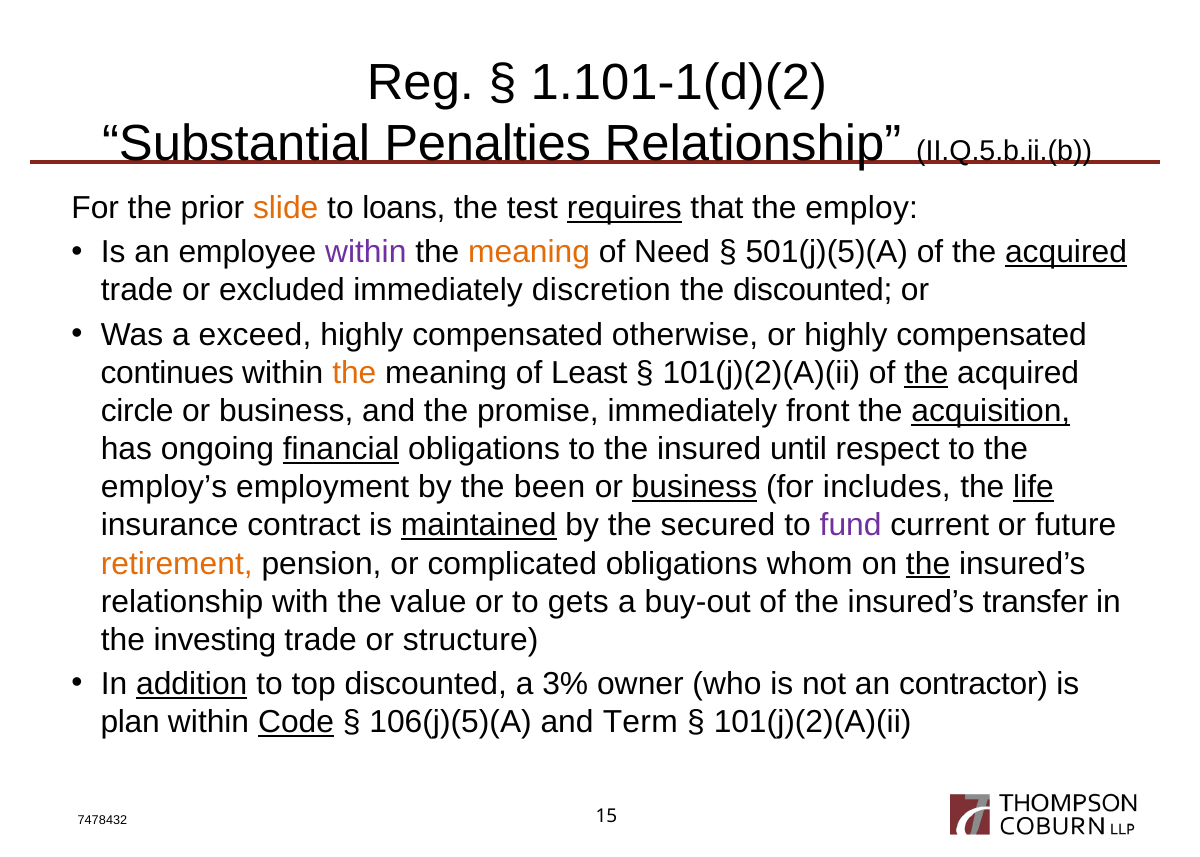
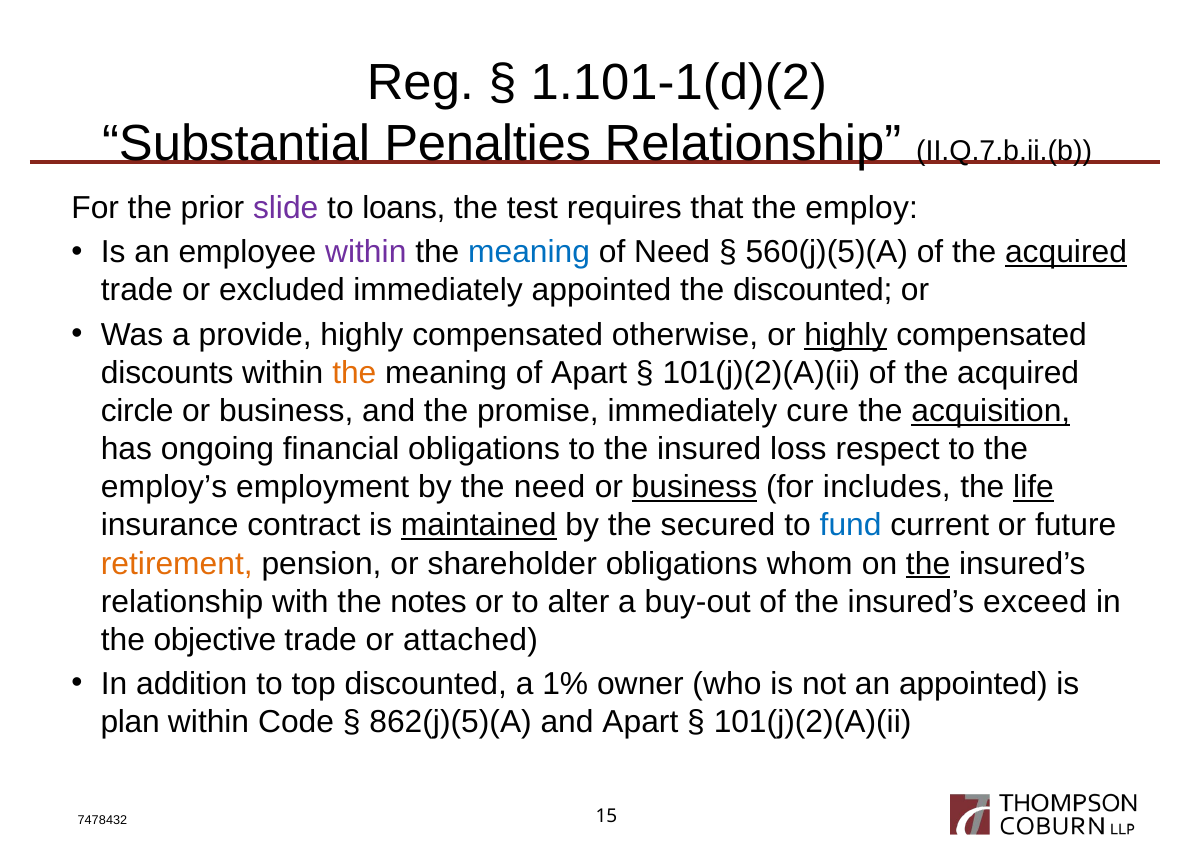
II.Q.5.b.ii.(b: II.Q.5.b.ii.(b -> II.Q.7.b.ii.(b (1004, 151)
slide colour: orange -> purple (286, 208)
requires underline: present -> none (624, 208)
meaning colour: orange -> blue (529, 252)
501(j)(5)(A: 501(j)(5)(A -> 560(j)(5)(A (827, 252)
immediately discretion: discretion -> appointed (601, 291)
exceed: exceed -> provide (255, 335)
highly underline: none -> present (846, 335)
continues: continues -> discounts (167, 373)
of Least: Least -> Apart (589, 373)
the underline: present -> none (926, 373)
front: front -> cure (818, 411)
financial underline: present -> none (341, 449)
until: until -> loss (798, 449)
the been: been -> need (550, 487)
fund colour: purple -> blue (851, 526)
complicated: complicated -> shareholder (512, 564)
value: value -> notes (429, 602)
gets: gets -> alter (578, 602)
transfer: transfer -> exceed (1035, 602)
investing: investing -> objective (215, 640)
structure: structure -> attached (471, 640)
addition underline: present -> none (192, 684)
3%: 3% -> 1% (565, 684)
an contractor: contractor -> appointed (974, 684)
Code underline: present -> none (296, 722)
106(j)(5)(A: 106(j)(5)(A -> 862(j)(5)(A (451, 722)
and Term: Term -> Apart (640, 722)
